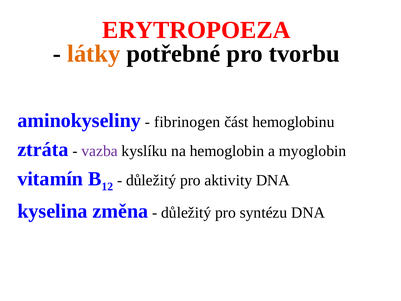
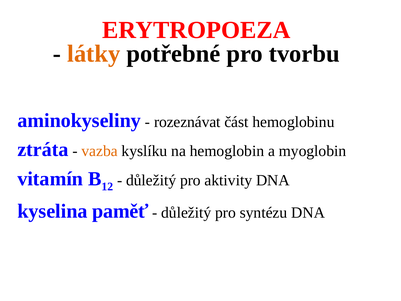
fibrinogen: fibrinogen -> rozeznávat (187, 122)
vazba colour: purple -> orange (100, 151)
změna: změna -> paměť (120, 211)
